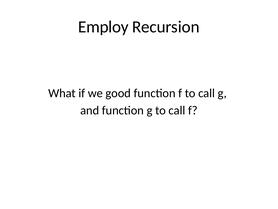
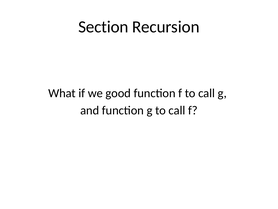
Employ: Employ -> Section (103, 27)
